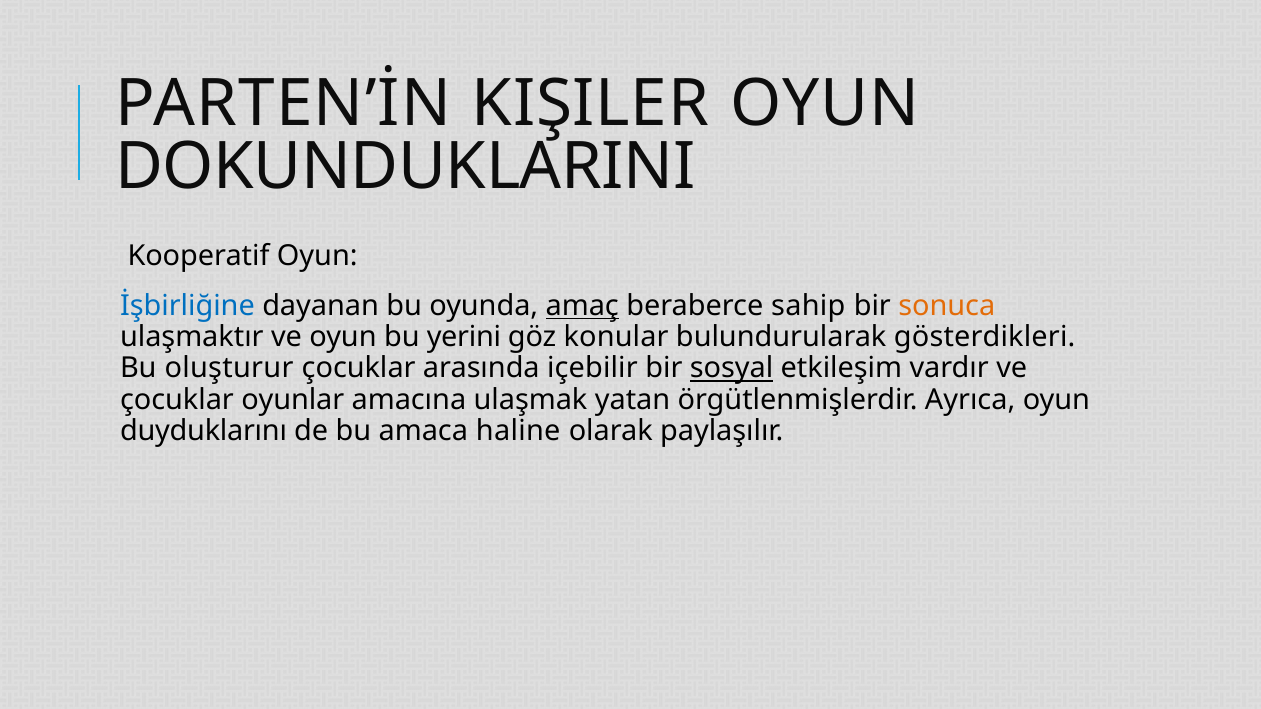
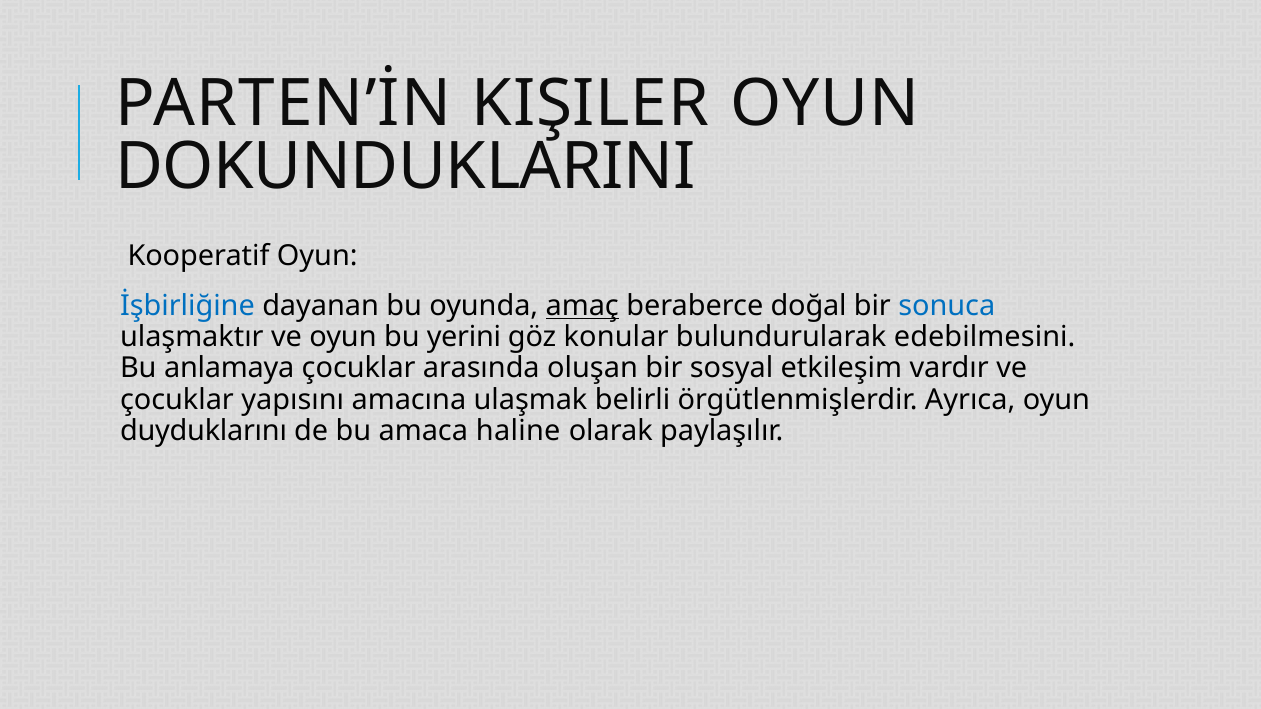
sahip: sahip -> doğal (809, 306)
sonuca colour: orange -> blue (947, 306)
gösterdikleri: gösterdikleri -> edebilmesini (985, 337)
oluşturur: oluşturur -> anlamaya (229, 369)
içebilir: içebilir -> oluşan (592, 369)
sosyal underline: present -> none (732, 369)
oyunlar: oyunlar -> yapısını (293, 400)
yatan: yatan -> belirli (633, 400)
